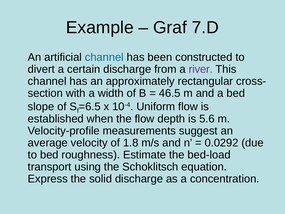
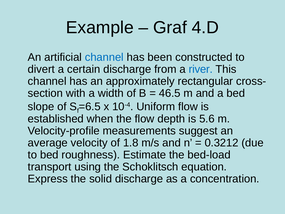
7.D: 7.D -> 4.D (205, 28)
river colour: purple -> blue (201, 69)
0.0292: 0.0292 -> 0.3212 (222, 143)
